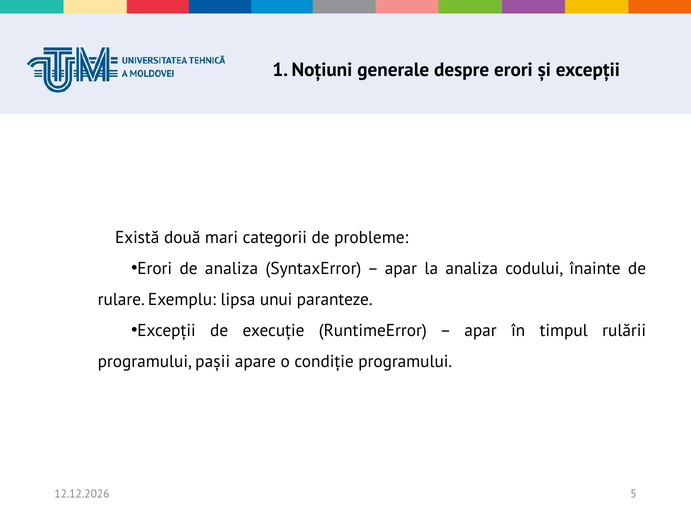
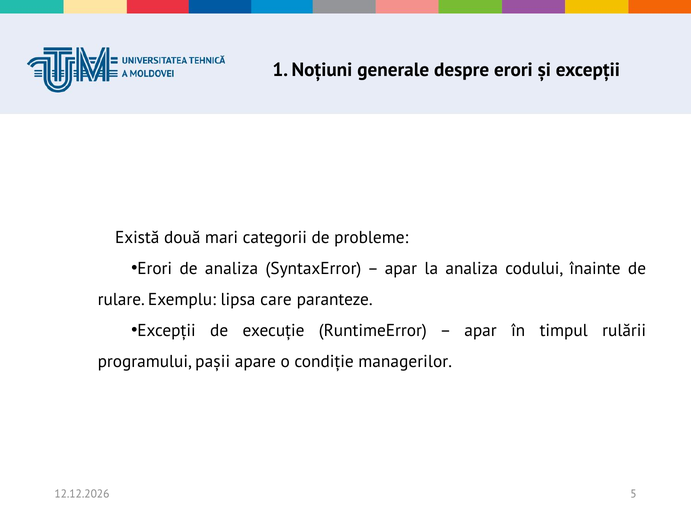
unui: unui -> care (276, 300)
condiție programului: programului -> managerilor (405, 362)
